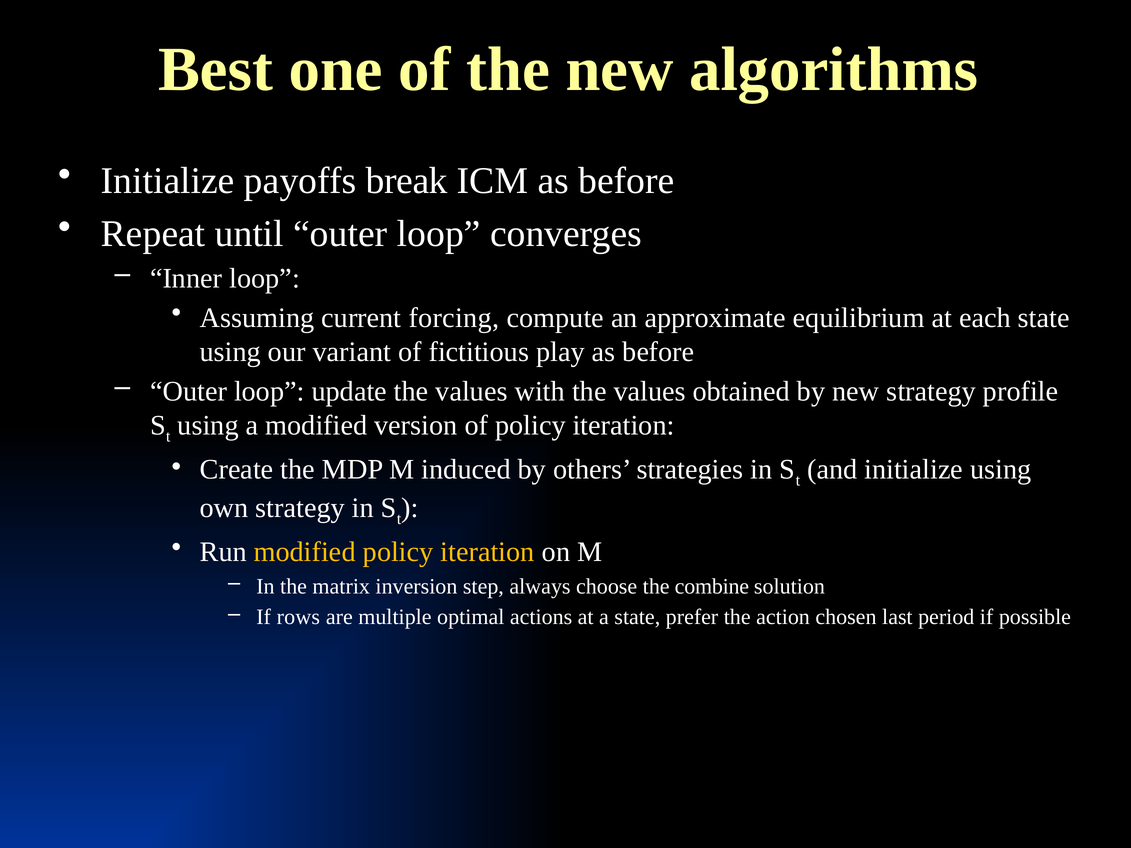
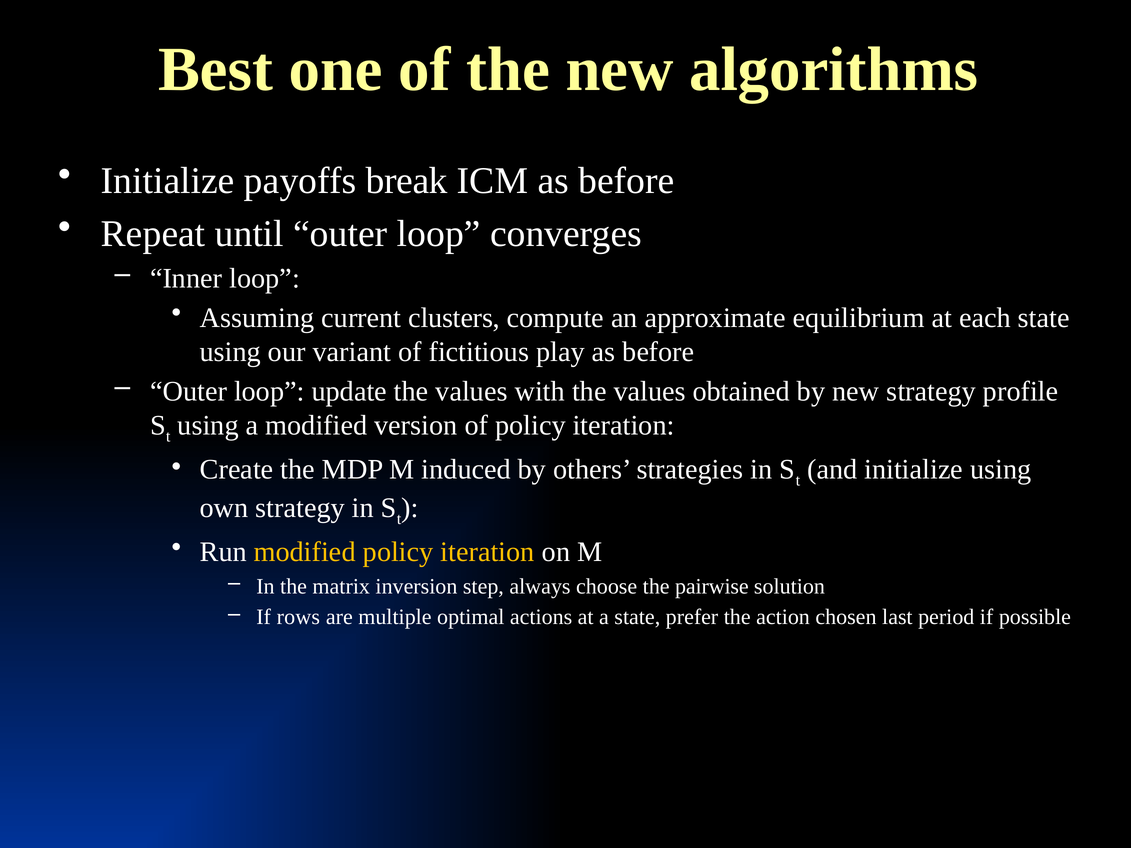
forcing: forcing -> clusters (454, 318)
combine: combine -> pairwise (712, 586)
